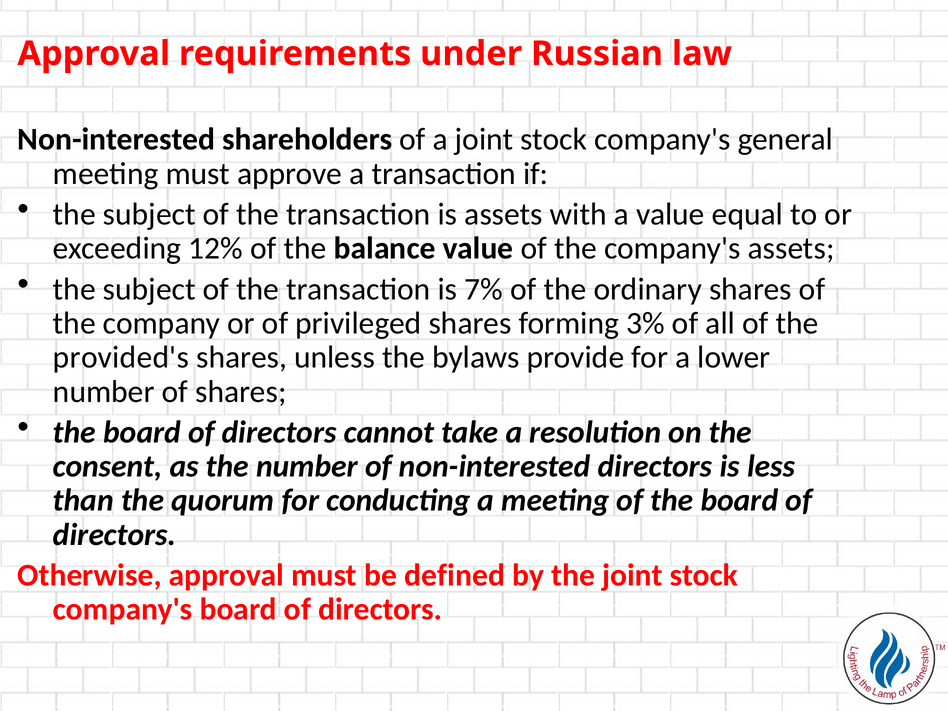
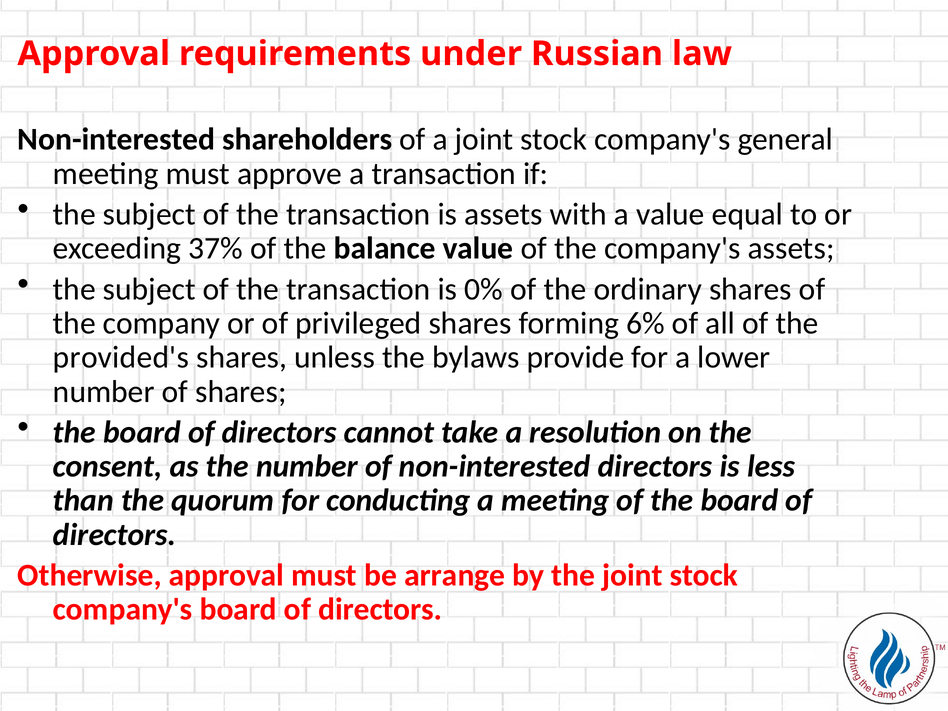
12%: 12% -> 37% (216, 248)
7%: 7% -> 0% (484, 289)
3%: 3% -> 6% (645, 323)
defined: defined -> arrange (455, 575)
